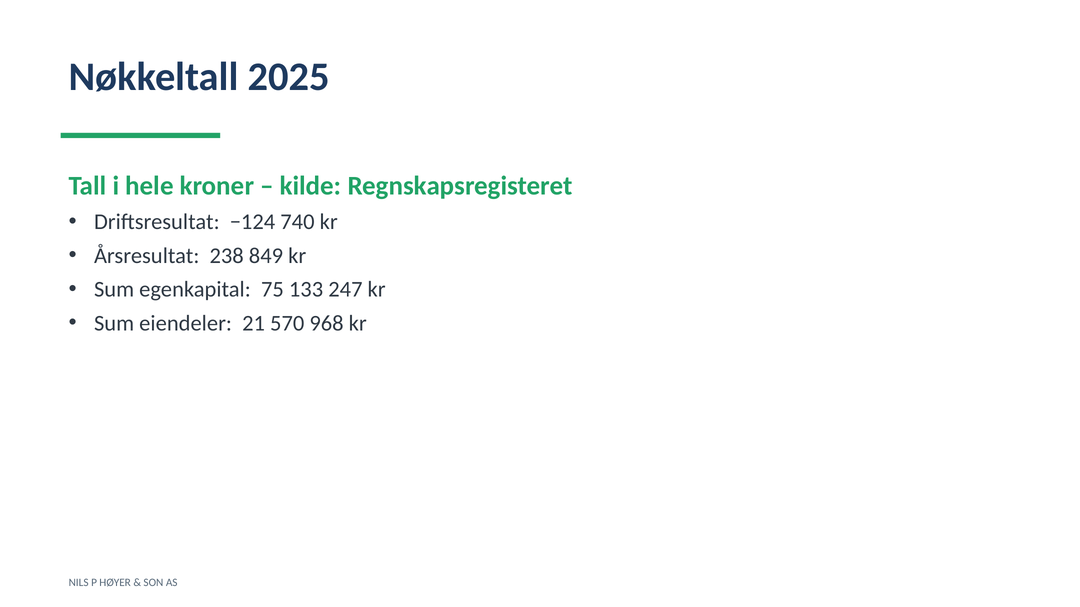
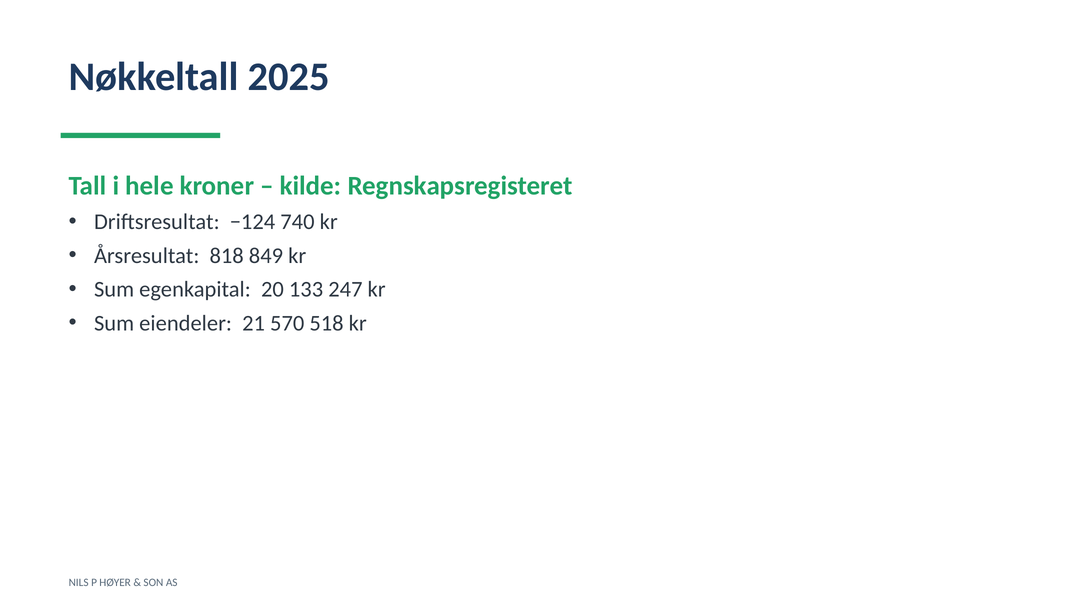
238: 238 -> 818 (227, 256)
75: 75 -> 20 (272, 290)
968: 968 -> 518 (327, 323)
